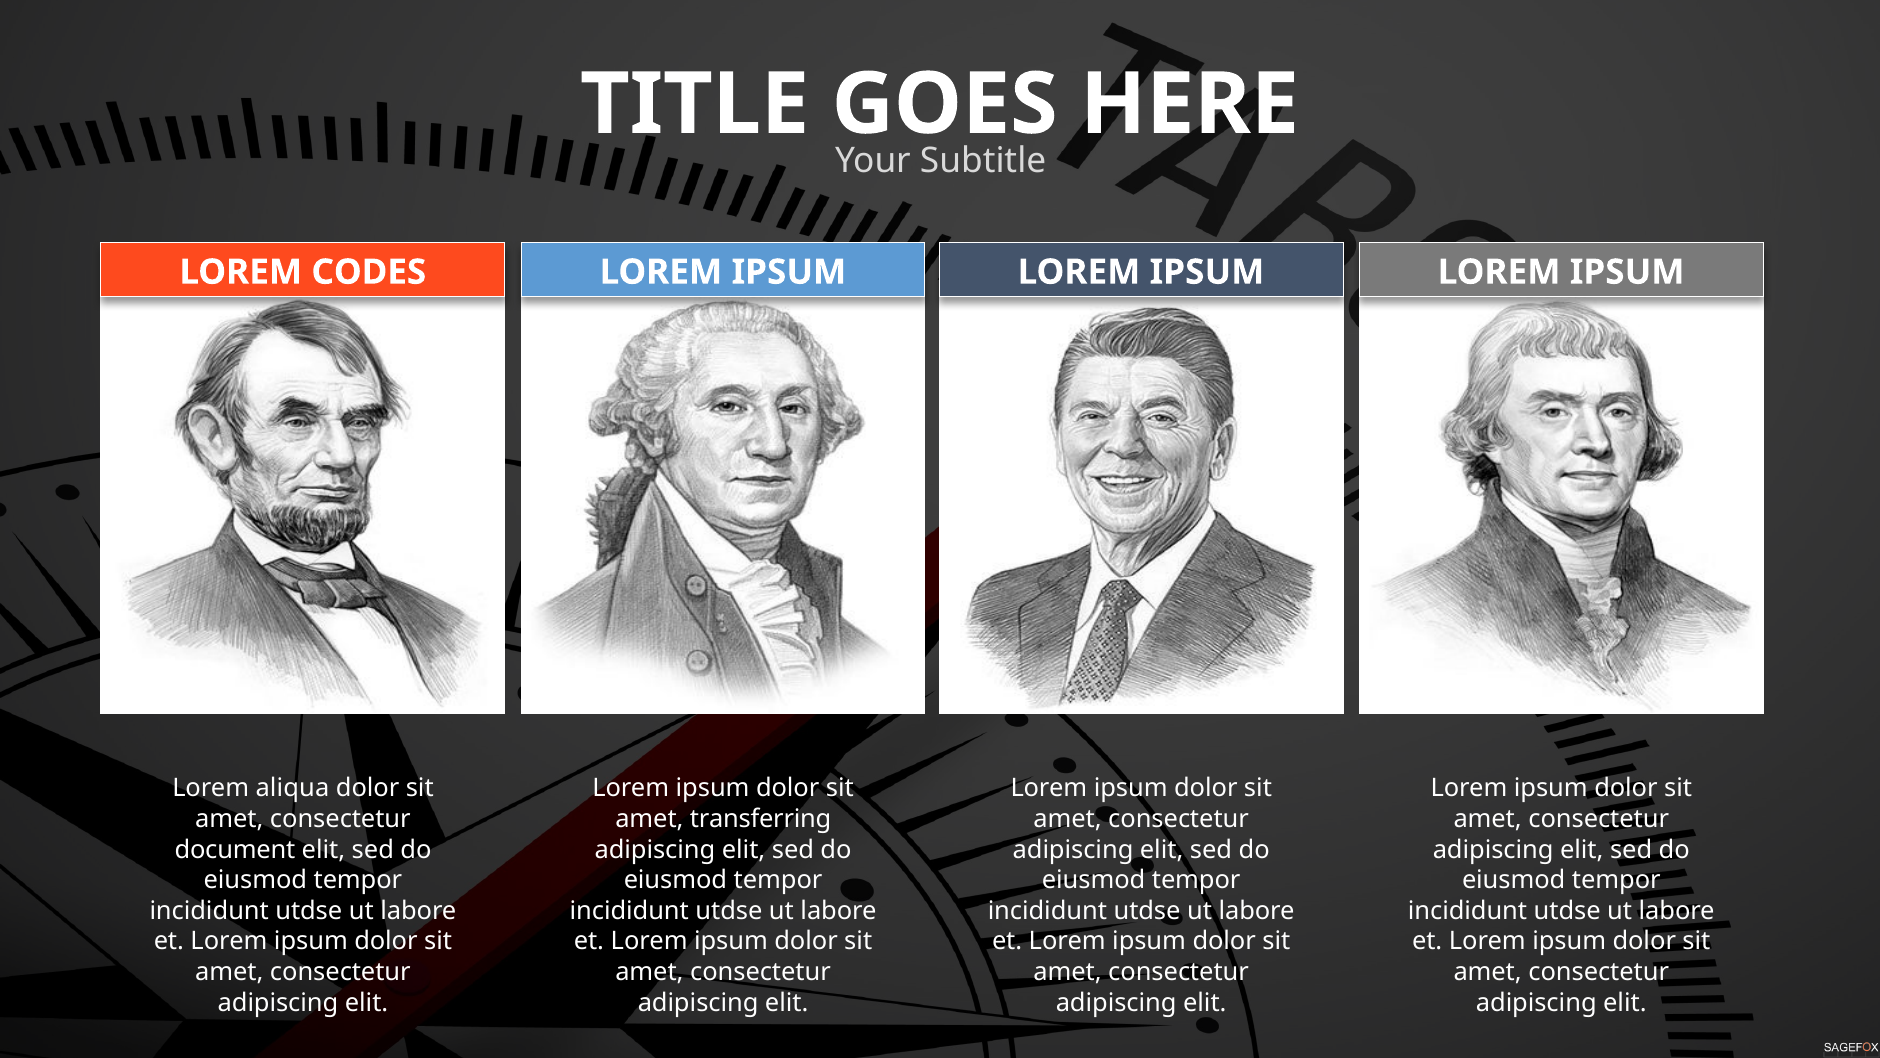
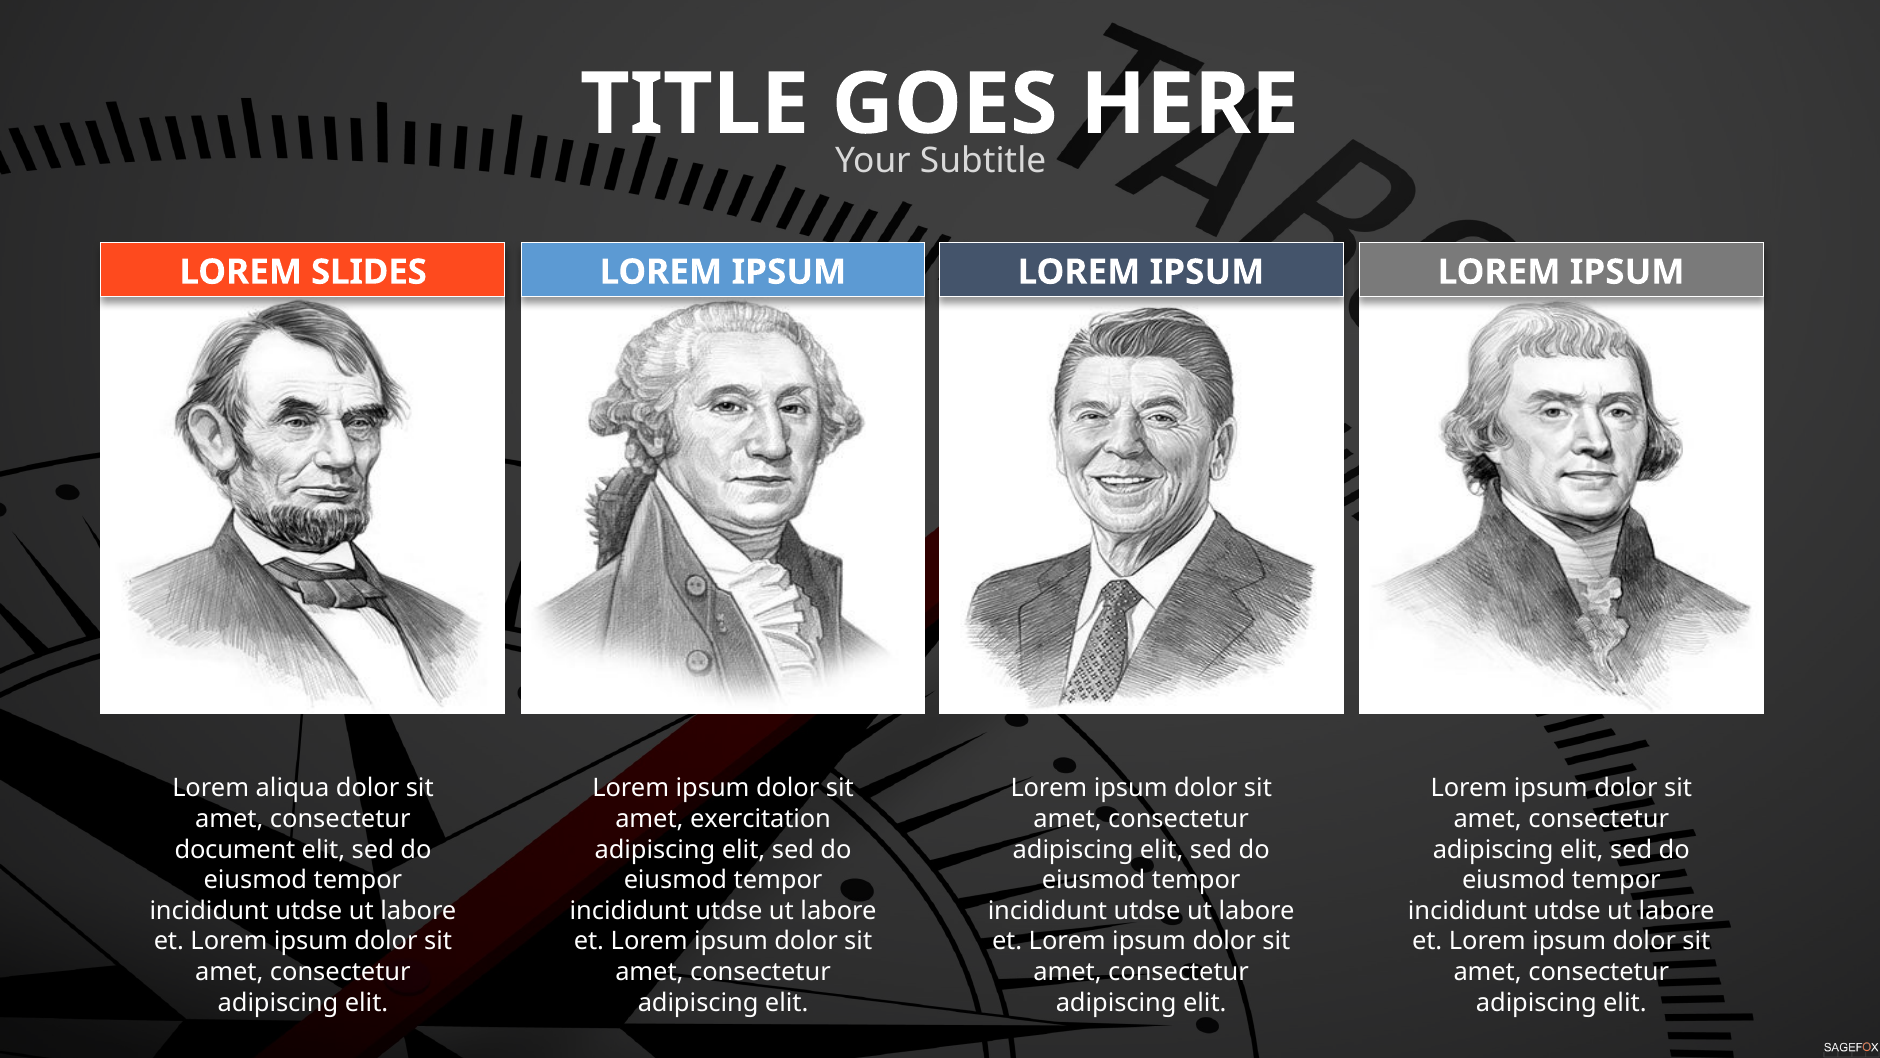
CODES: CODES -> SLIDES (369, 272)
transferring: transferring -> exercitation (761, 819)
